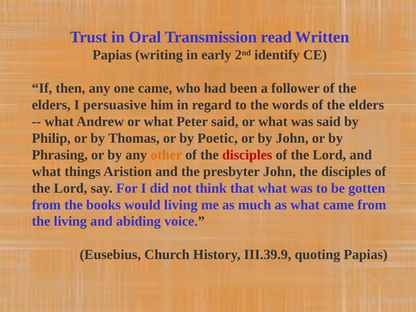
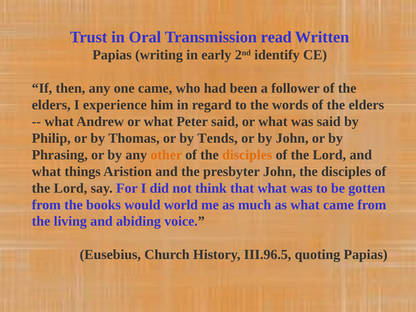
persuasive: persuasive -> experience (115, 105)
Poetic: Poetic -> Tends (218, 138)
disciples colour: red -> orange (247, 155)
would living: living -> world (181, 205)
III.39.9: III.39.9 -> III.96.5 (268, 255)
